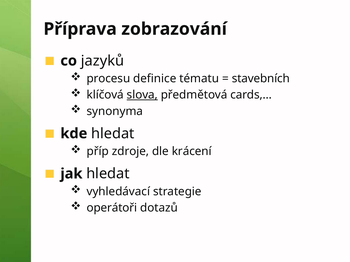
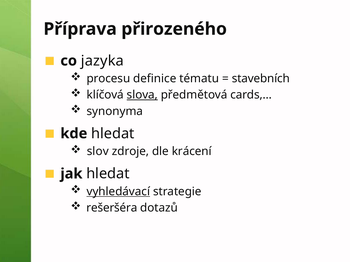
zobrazování: zobrazování -> přirozeného (174, 29)
jazyků: jazyků -> jazyka (102, 61)
příp: příp -> slov (98, 152)
vyhledávací underline: none -> present (118, 192)
operátoři: operátoři -> rešeršéra (112, 208)
